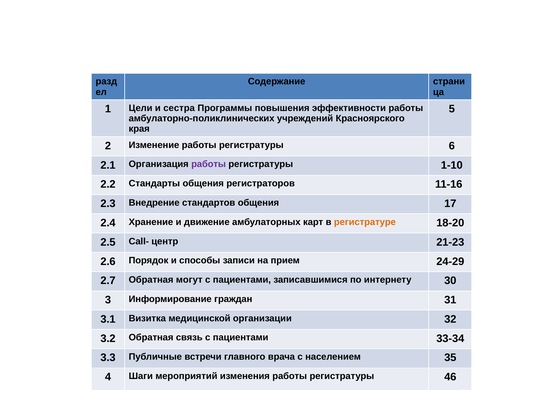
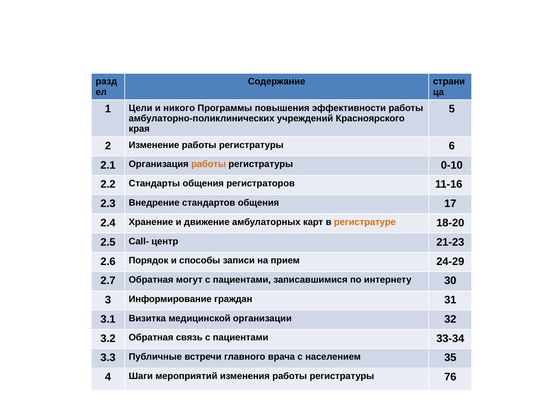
сестра: сестра -> никого (179, 108)
работы colour: purple -> orange (209, 164)
1-10: 1-10 -> 0-10 (452, 165)
46: 46 -> 76 (450, 377)
